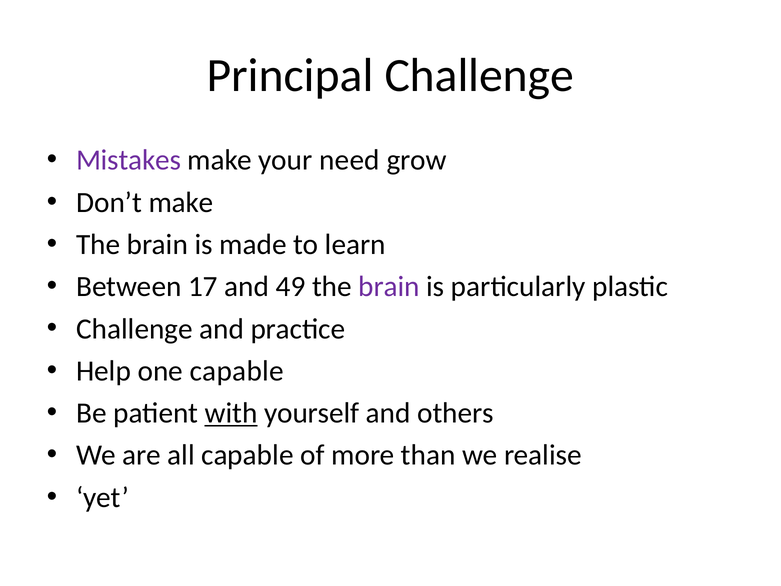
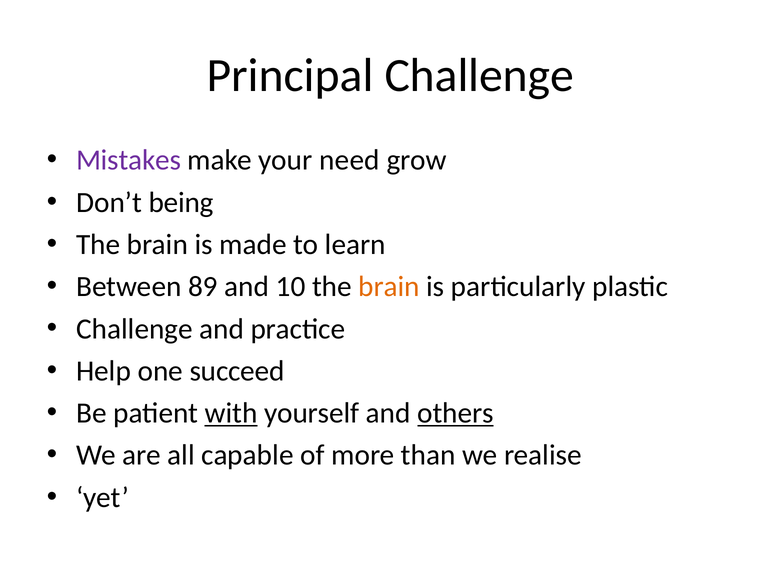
Don’t make: make -> being (181, 202)
17: 17 -> 89 (203, 287)
49: 49 -> 10 (291, 287)
brain colour: purple -> orange (389, 287)
one capable: capable -> succeed (237, 371)
others underline: none -> present (456, 413)
